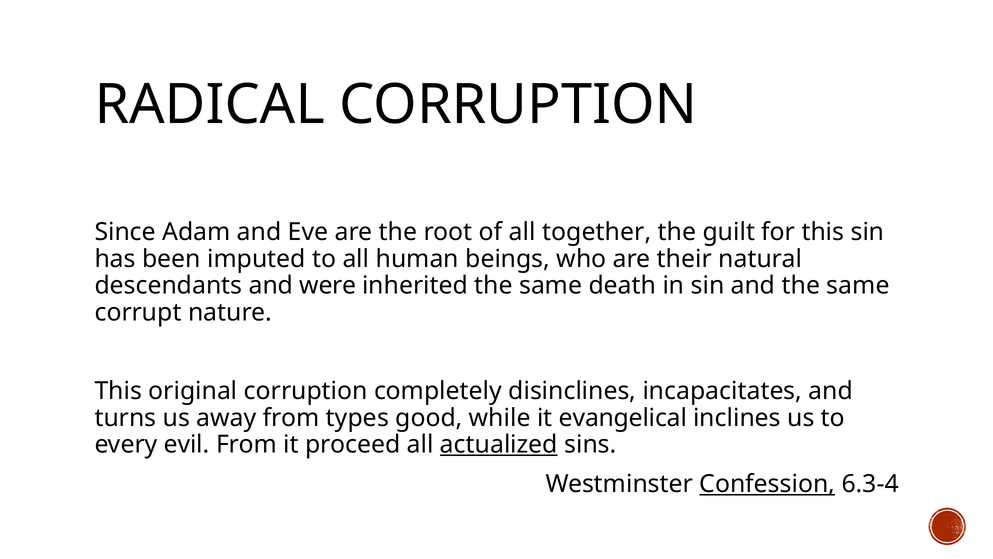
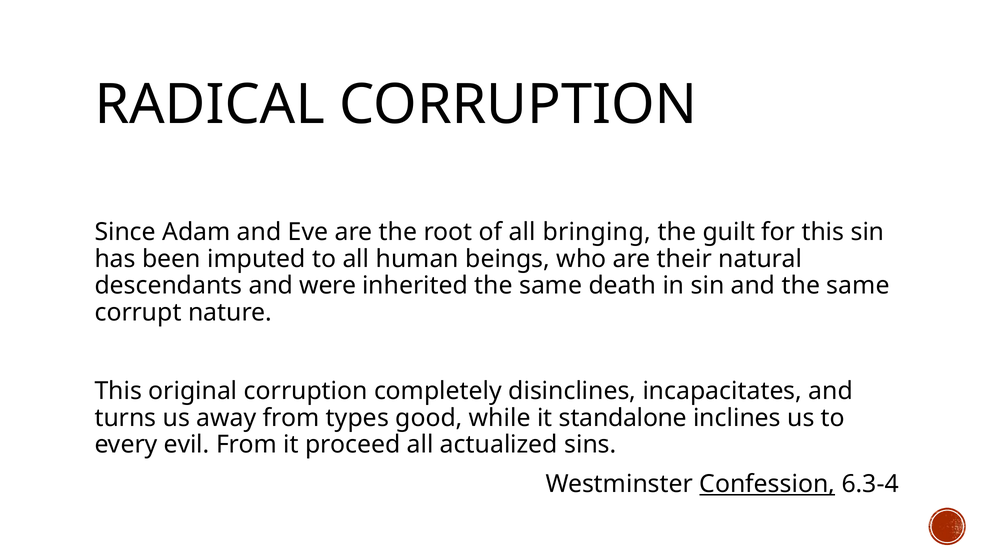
together: together -> bringing (597, 232)
evangelical: evangelical -> standalone (623, 418)
actualized underline: present -> none (499, 444)
